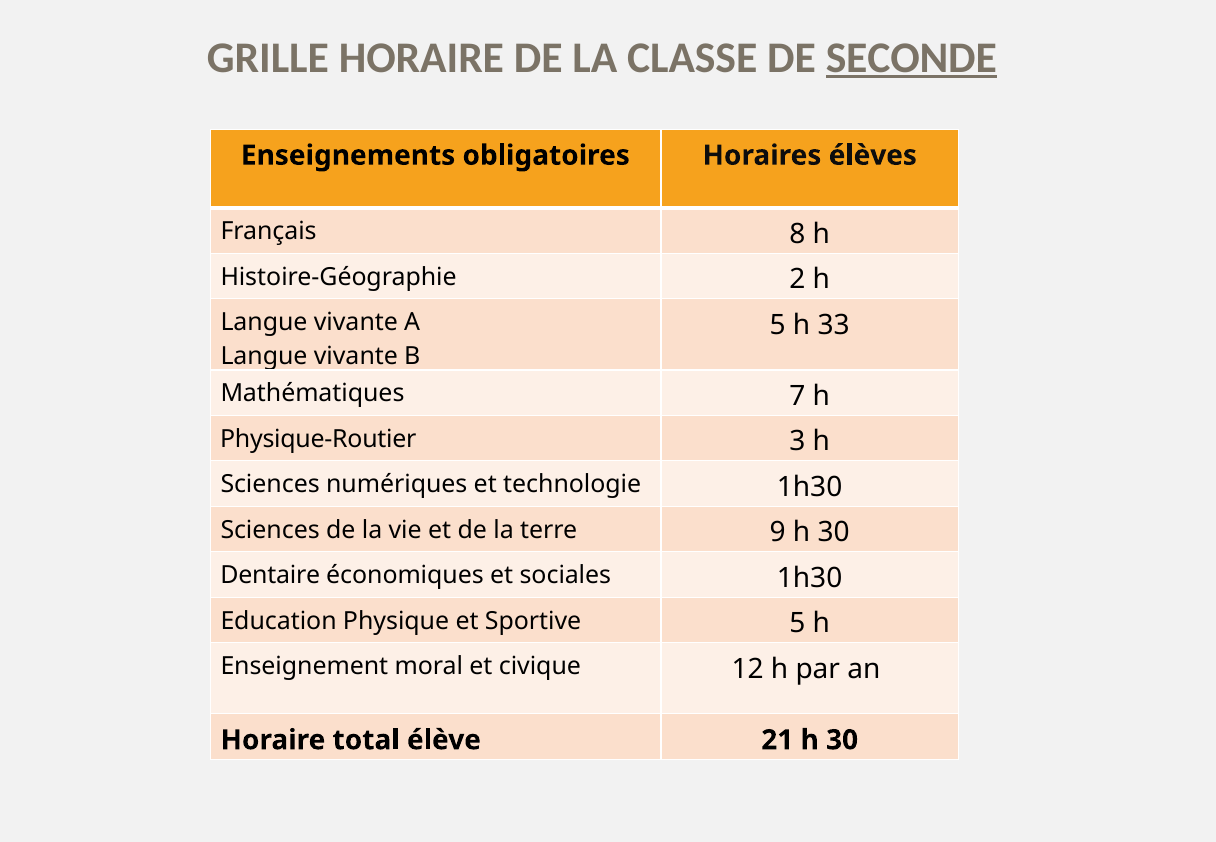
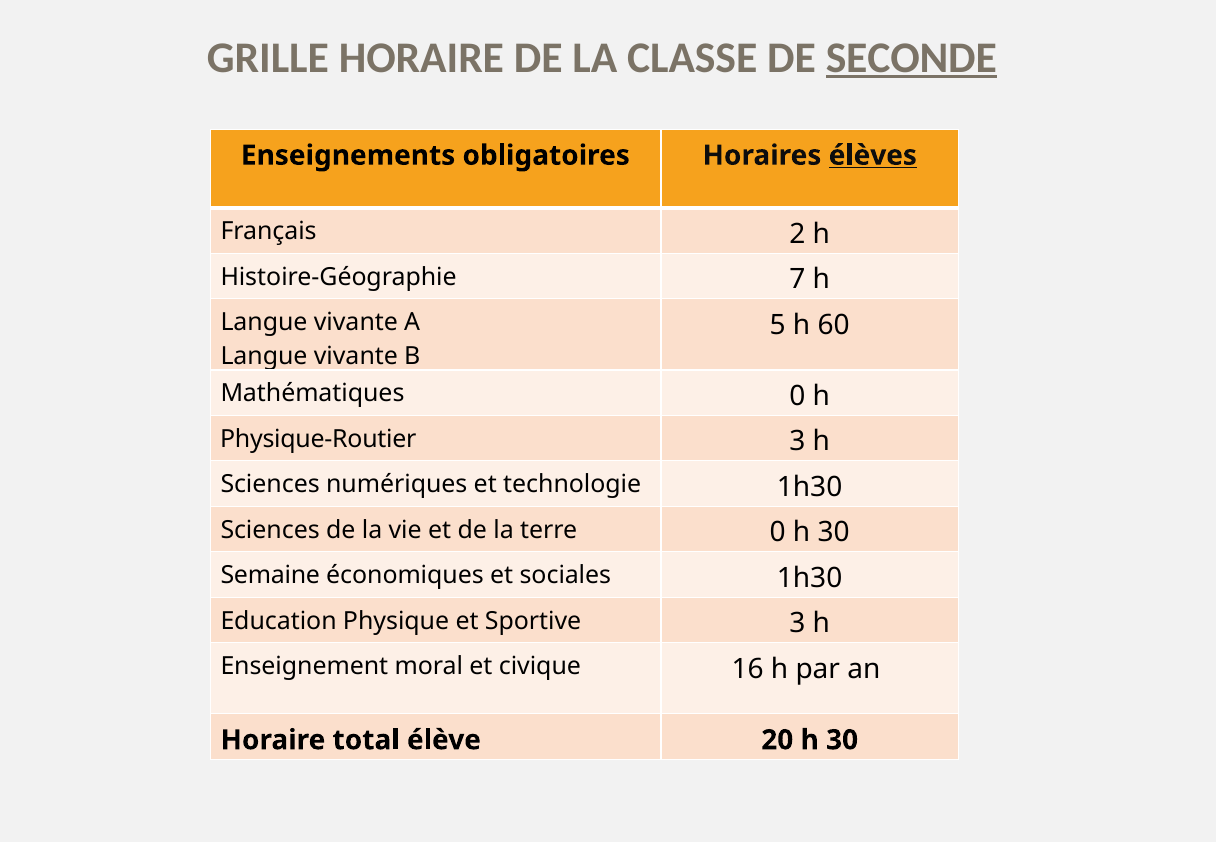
élèves underline: none -> present (873, 155)
8: 8 -> 2 (797, 234)
2: 2 -> 7 (797, 279)
33: 33 -> 60 (834, 325)
Mathématiques 7: 7 -> 0 (797, 396)
terre 9: 9 -> 0 (778, 532)
Dentaire: Dentaire -> Semaine (270, 576)
Sportive 5: 5 -> 3 (797, 623)
12: 12 -> 16 (748, 669)
21: 21 -> 20 (777, 740)
